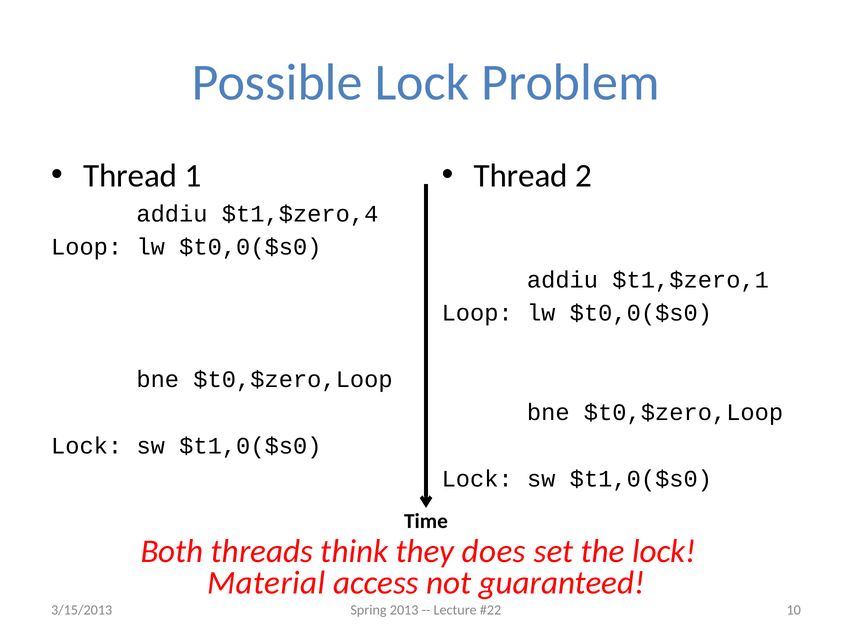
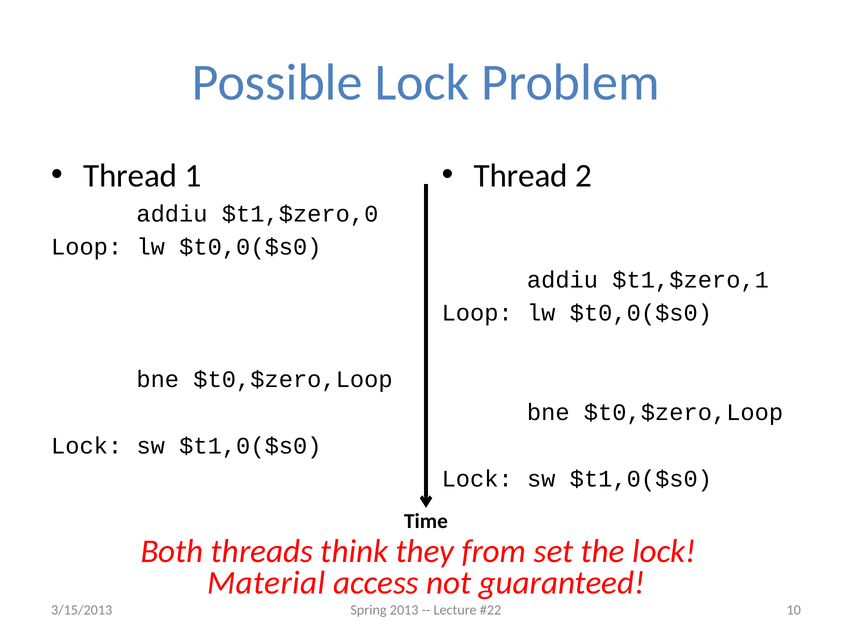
$t1,$zero,4: $t1,$zero,4 -> $t1,$zero,0 (300, 214)
does: does -> from (494, 551)
